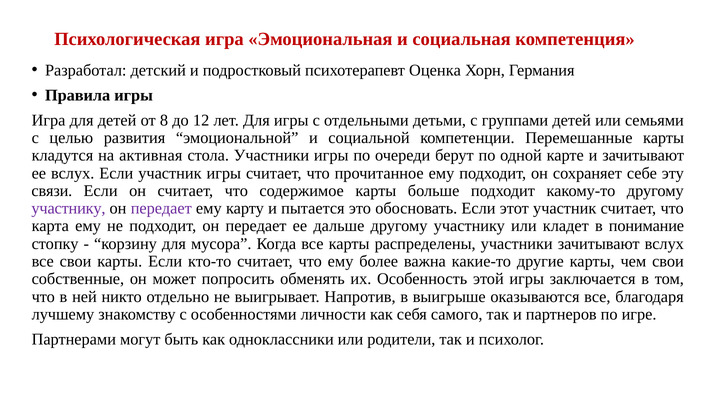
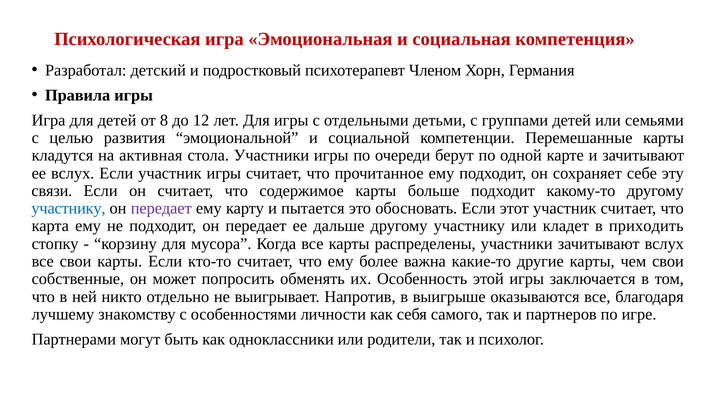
Оценка: Оценка -> Членом (435, 70)
участнику colour: purple -> blue (69, 208)
понимание: понимание -> приходить (646, 226)
